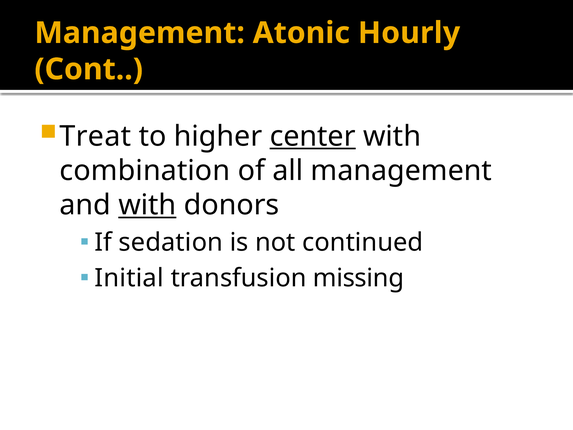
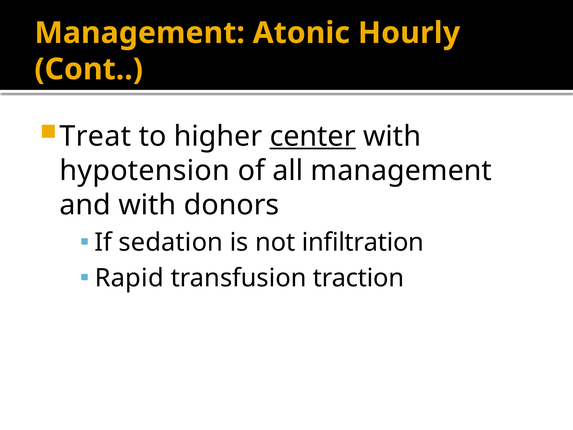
combination: combination -> hypotension (145, 171)
with underline: present -> none (147, 205)
continued: continued -> infiltration (363, 242)
Initial: Initial -> Rapid (129, 278)
missing: missing -> traction (358, 278)
